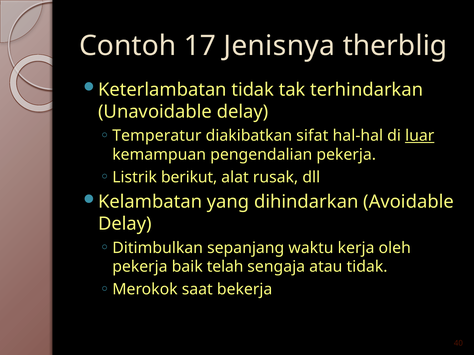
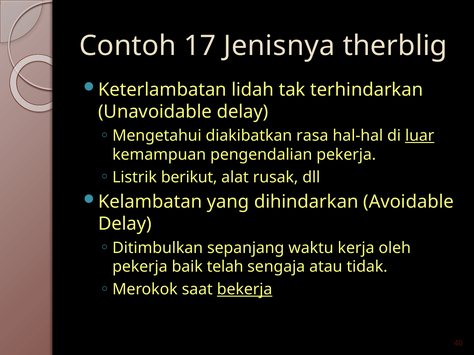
Keterlambatan tidak: tidak -> lidah (253, 90)
Temperatur: Temperatur -> Mengetahui (157, 136)
sifat: sifat -> rasa (312, 136)
bekerja underline: none -> present (245, 290)
